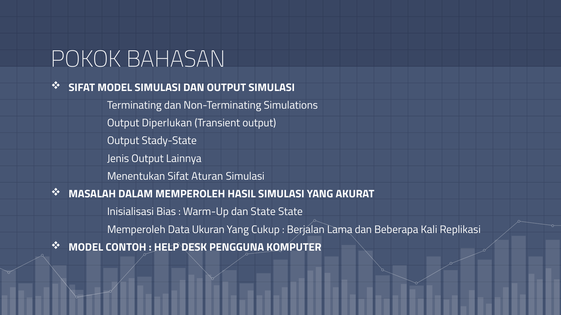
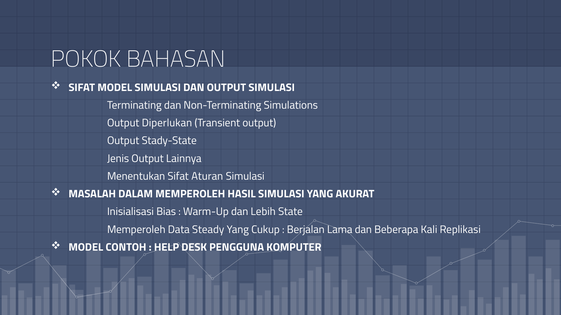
dan State: State -> Lebih (263, 212)
Ukuran: Ukuran -> Steady (208, 230)
